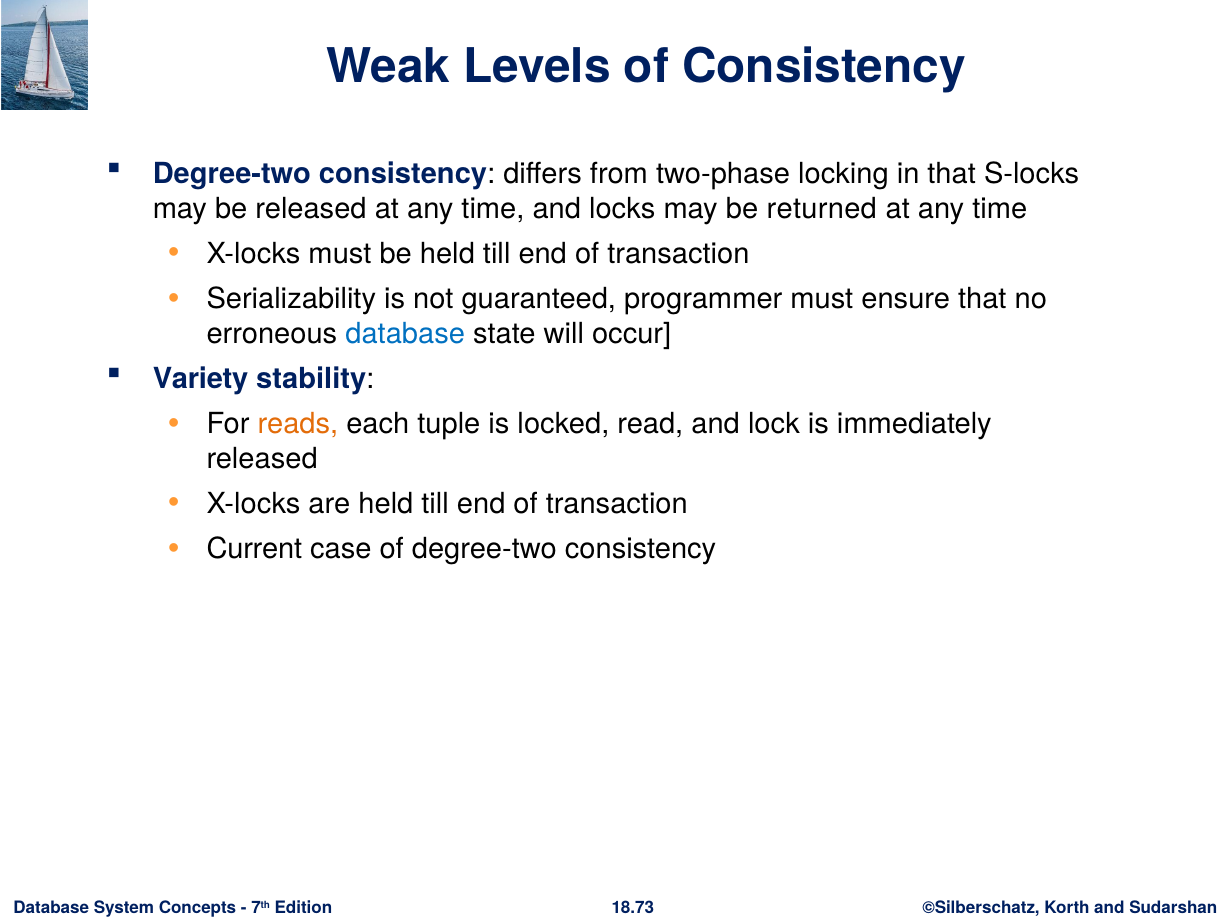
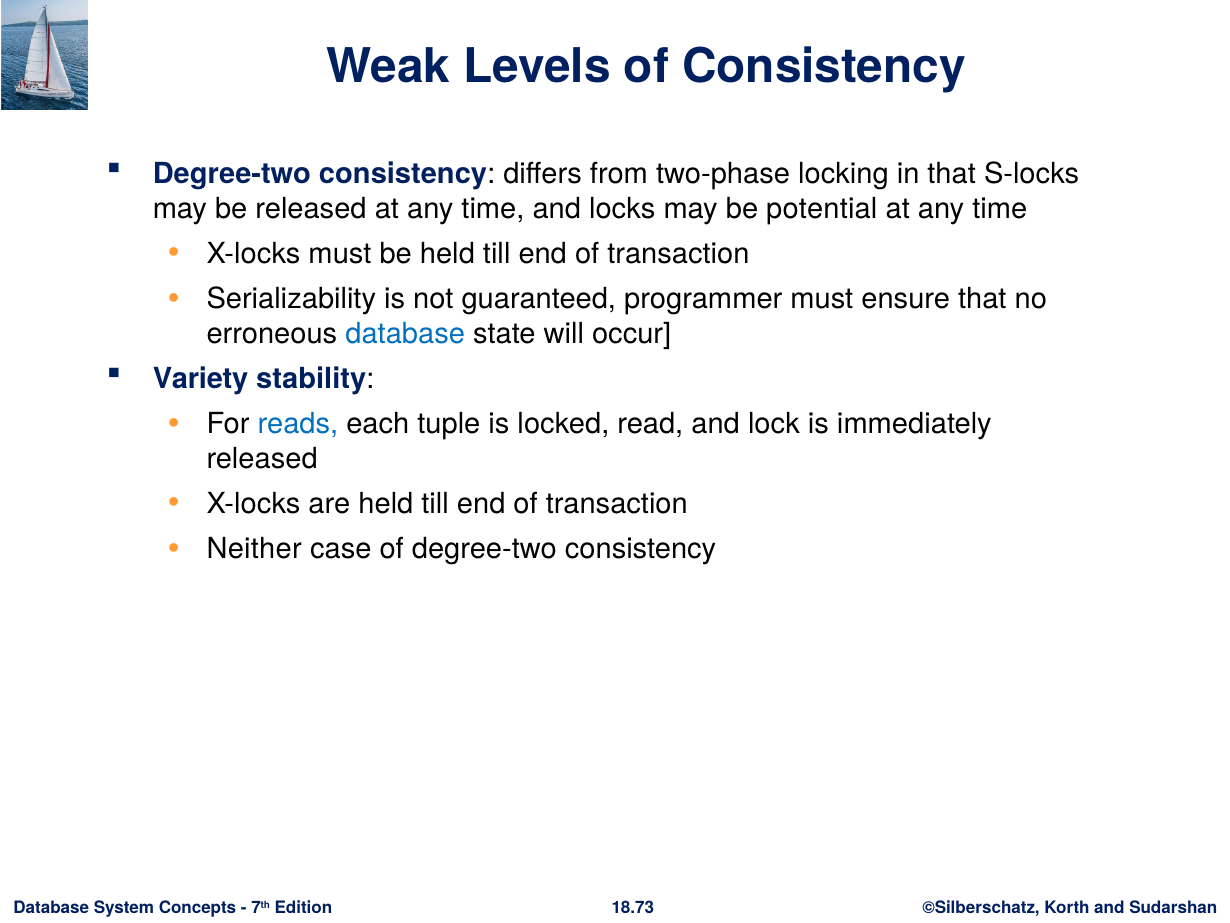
returned: returned -> potential (822, 209)
reads colour: orange -> blue (298, 424)
Current: Current -> Neither (254, 549)
